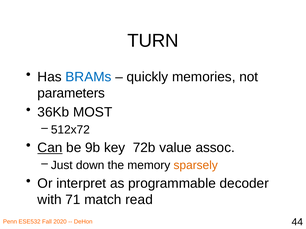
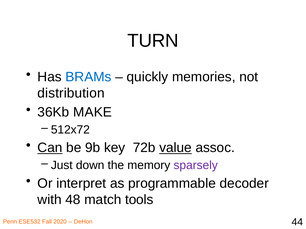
parameters: parameters -> distribution (71, 93)
MOST: MOST -> MAKE (93, 112)
value underline: none -> present (176, 148)
sparsely colour: orange -> purple (196, 166)
71: 71 -> 48 (73, 200)
read: read -> tools (139, 200)
